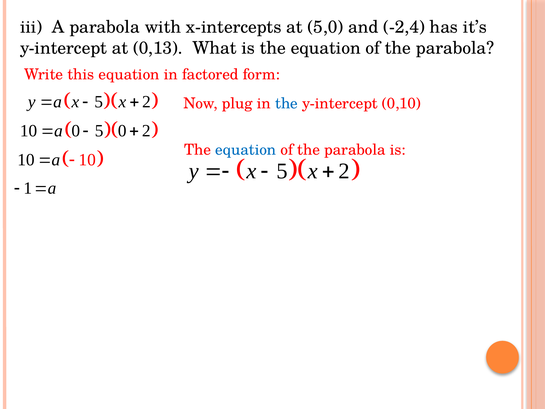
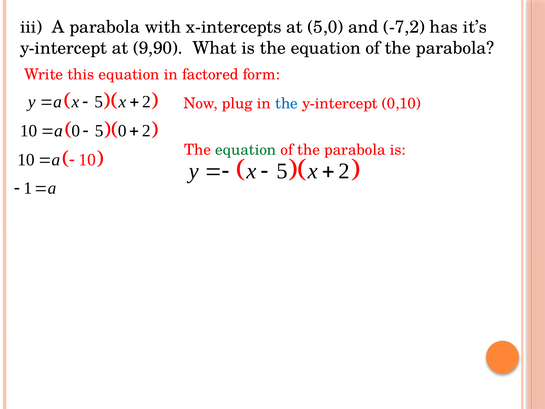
-2,4: -2,4 -> -7,2 (404, 27)
0,13: 0,13 -> 9,90 (158, 48)
equation colour: blue -> green (246, 150)
